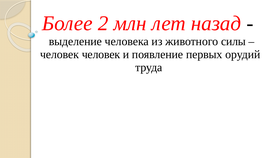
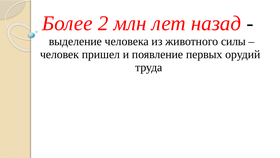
человек человек: человек -> пришел (101, 54)
